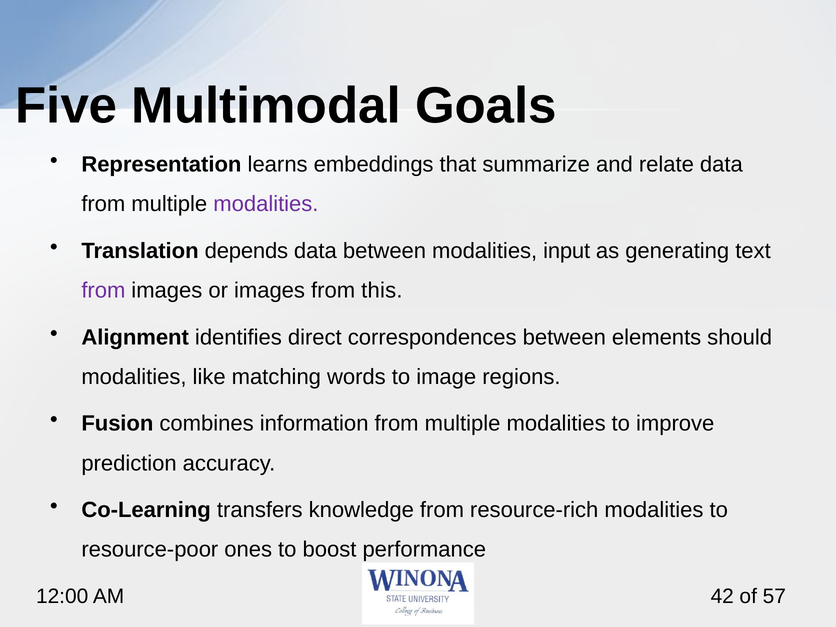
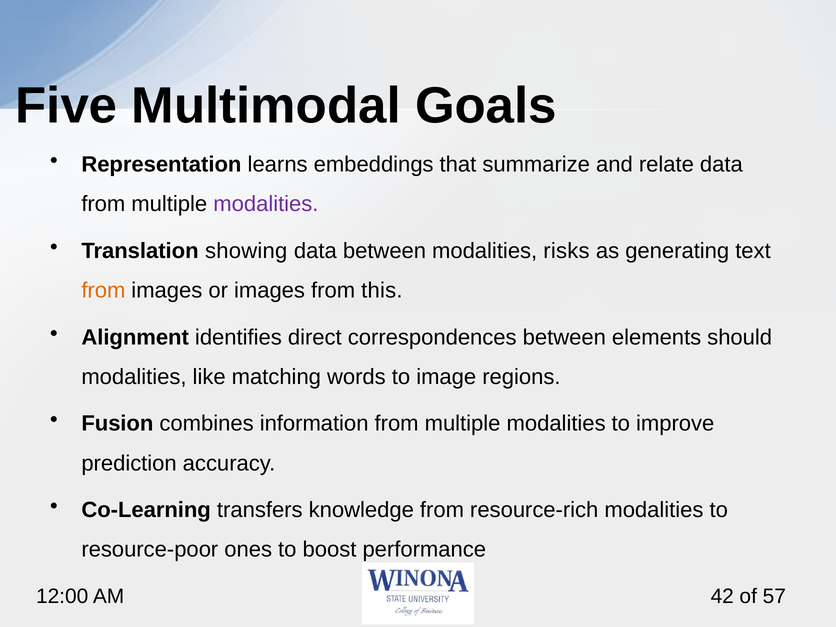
depends: depends -> showing (246, 251)
input: input -> risks (566, 251)
from colour: purple -> orange (103, 291)
